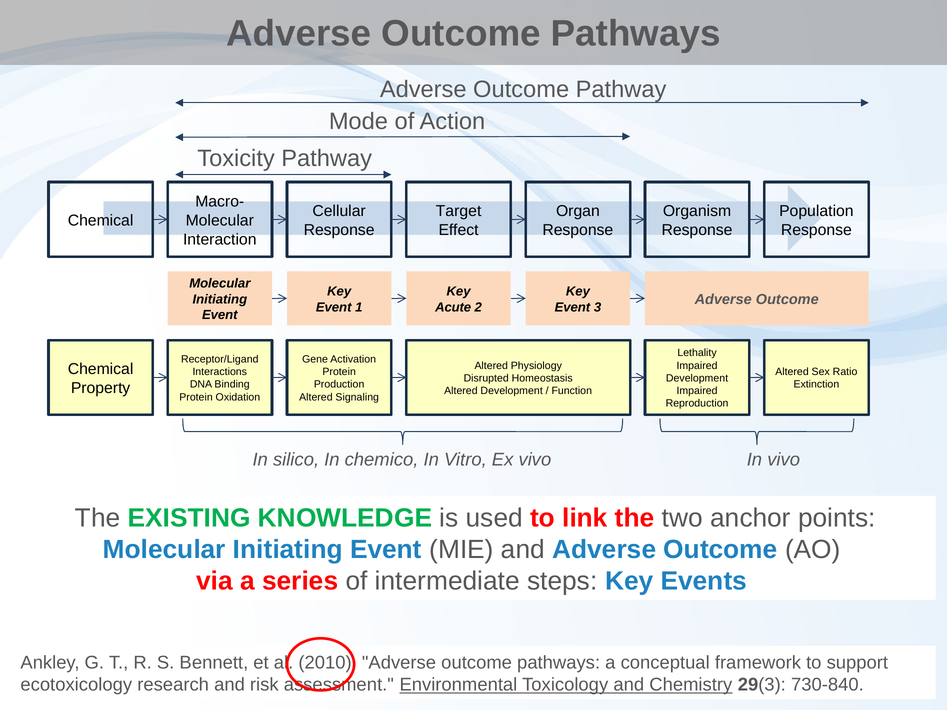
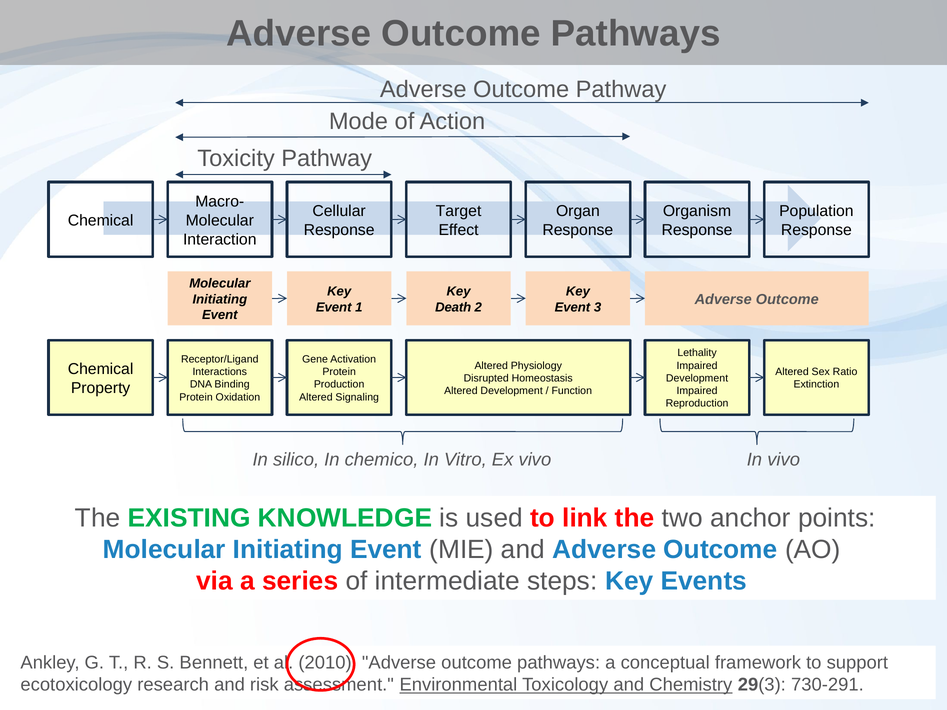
Acute: Acute -> Death (453, 307)
730-840: 730-840 -> 730-291 (827, 685)
